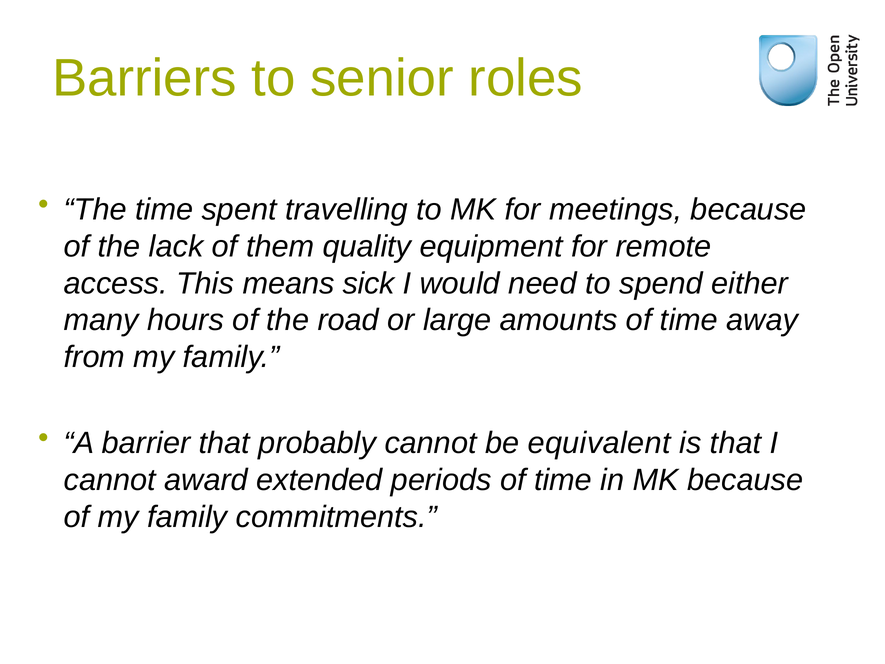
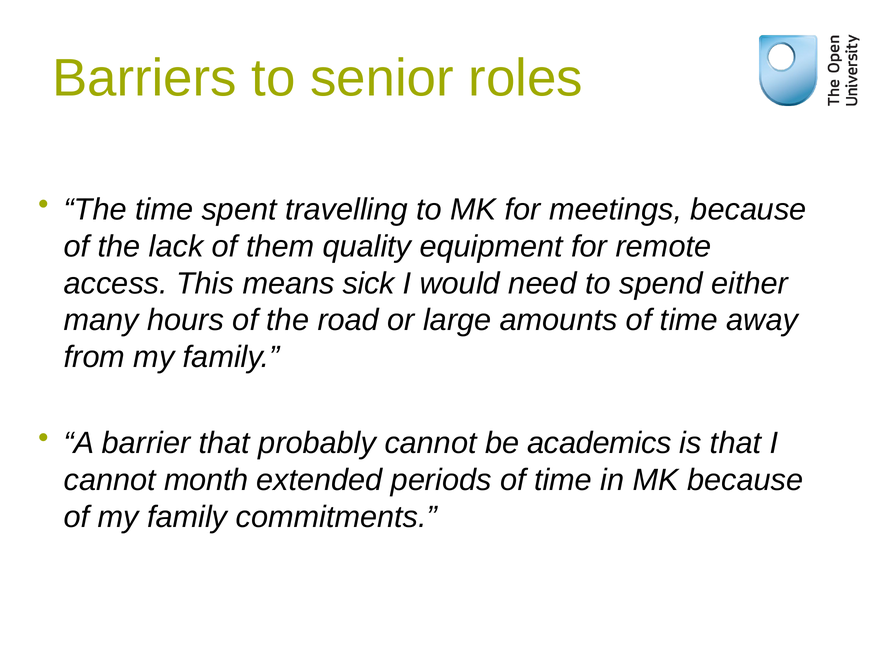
equivalent: equivalent -> academics (599, 443)
award: award -> month (206, 480)
